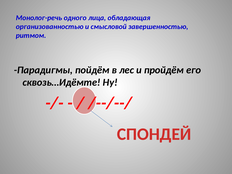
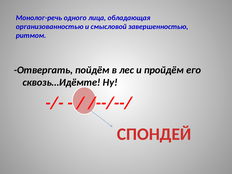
Парадигмы: Парадигмы -> Отвергать (43, 70)
